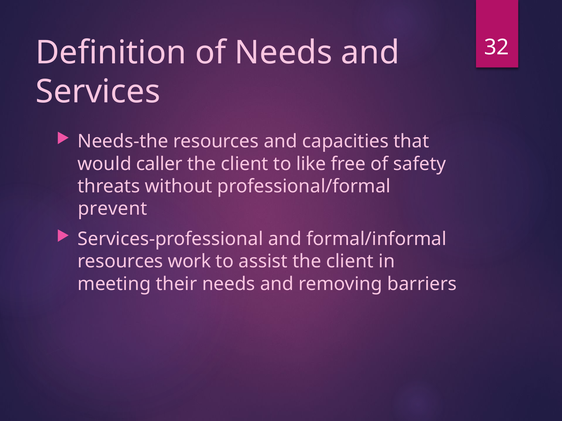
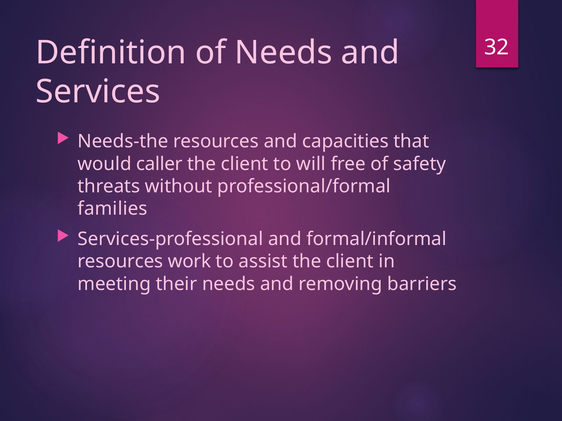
like: like -> will (311, 164)
prevent: prevent -> families (113, 209)
